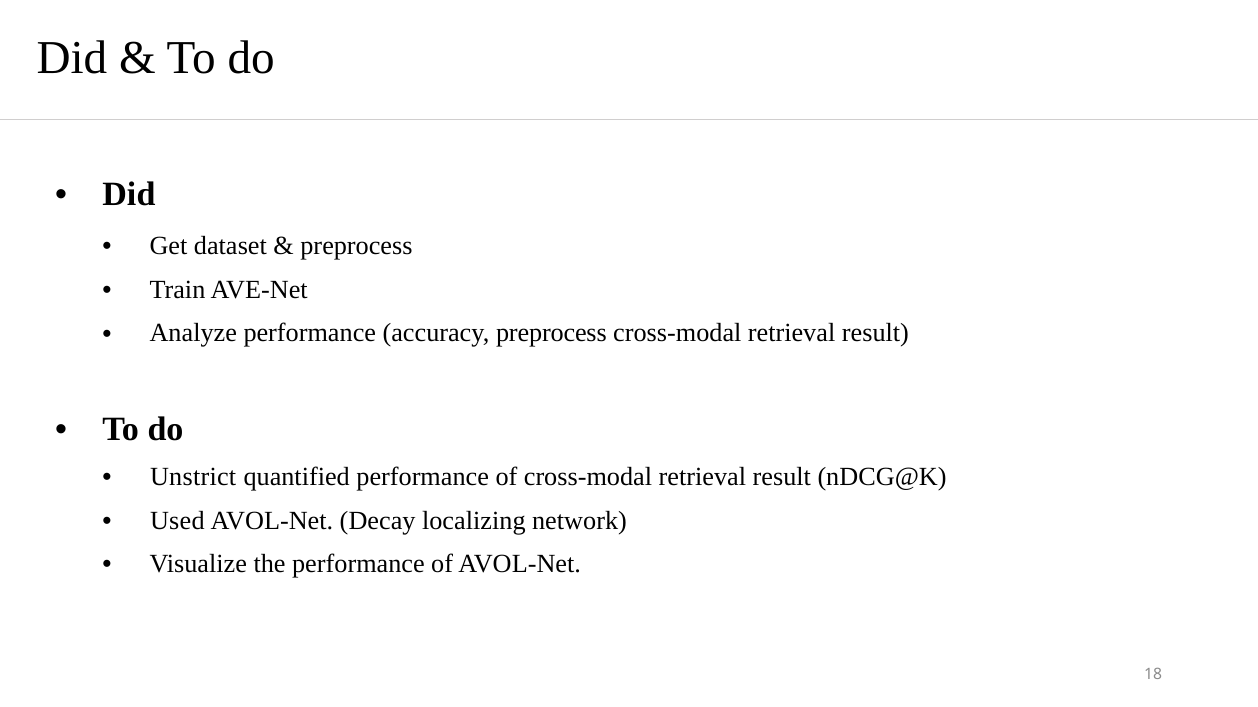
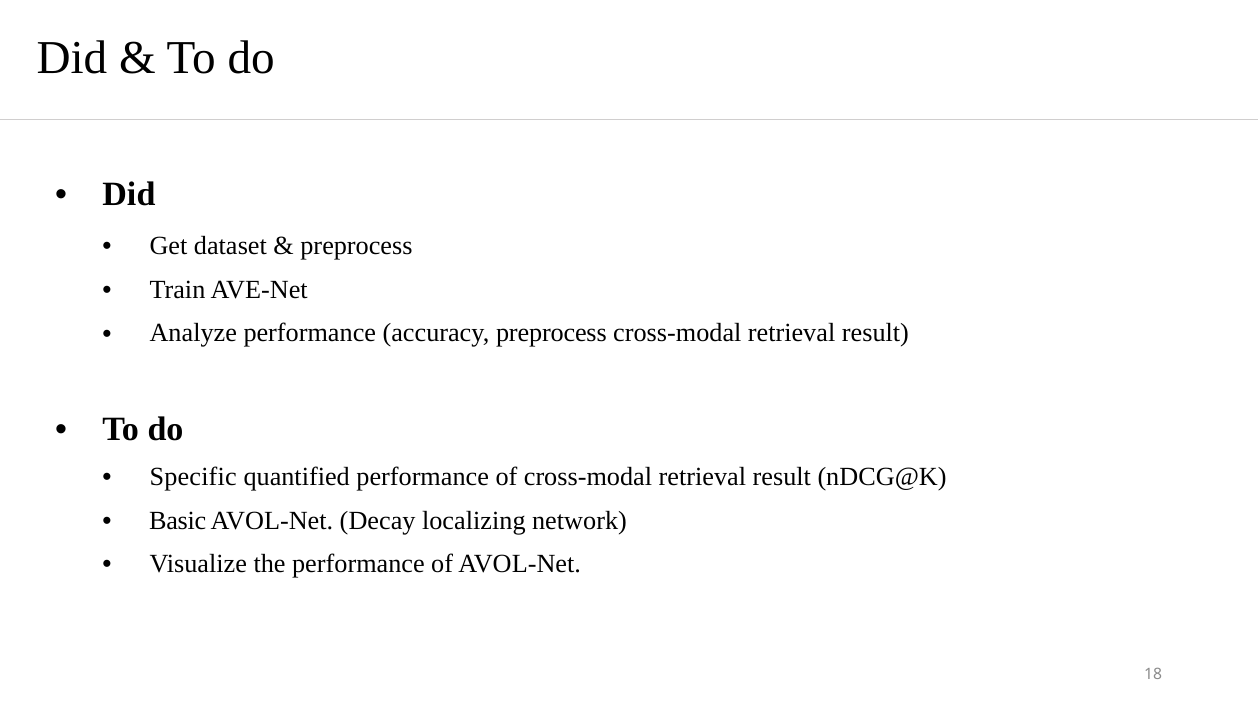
Unstrict: Unstrict -> Specific (193, 477)
Used: Used -> Basic (178, 521)
